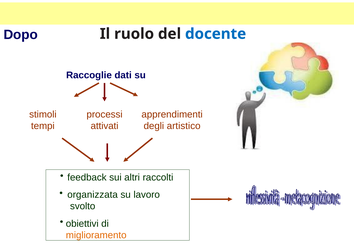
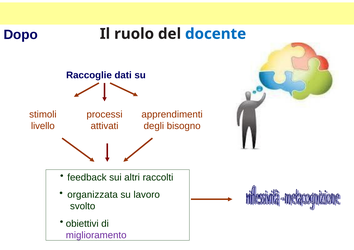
tempi: tempi -> livello (43, 126)
artistico: artistico -> bisogno (184, 126)
miglioramento colour: orange -> purple (96, 236)
